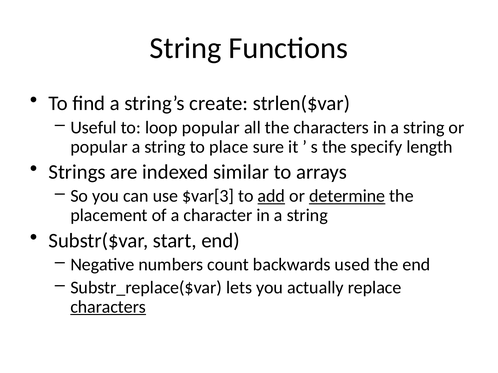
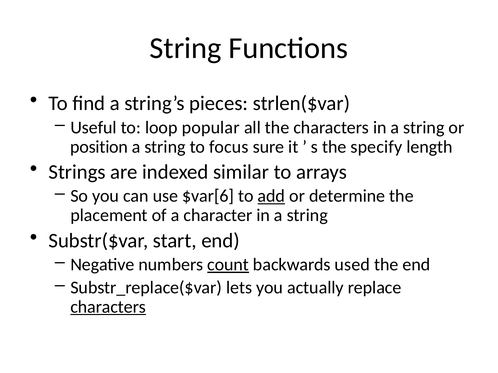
create: create -> pieces (219, 104)
popular: popular -> position (99, 147)
place: place -> focus (229, 147)
$var[3: $var[3 -> $var[6 (208, 196)
determine underline: present -> none (347, 196)
count underline: none -> present (228, 265)
